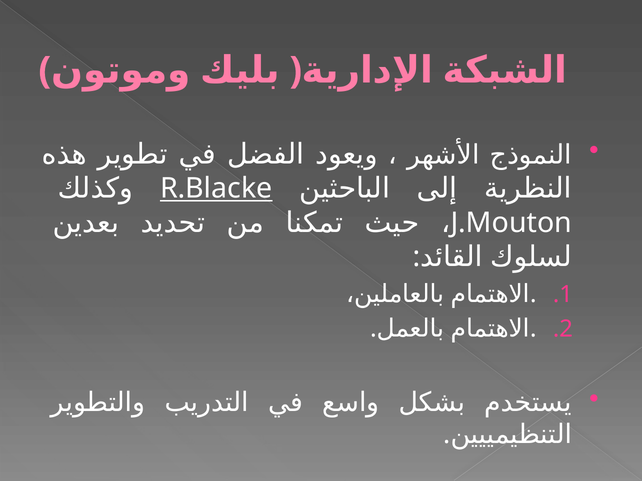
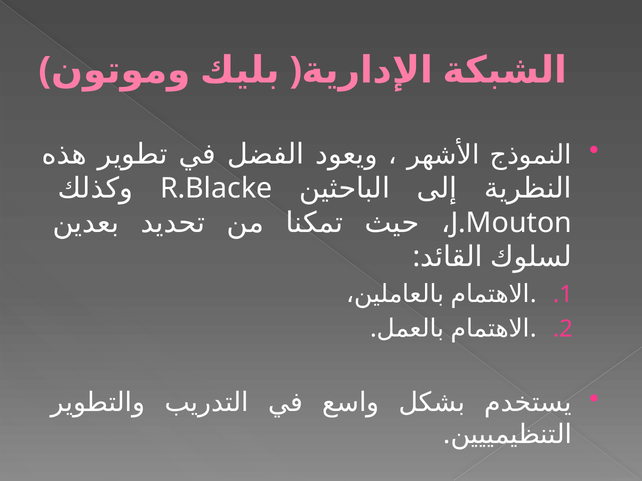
R.Blacke underline: present -> none (216, 189)
